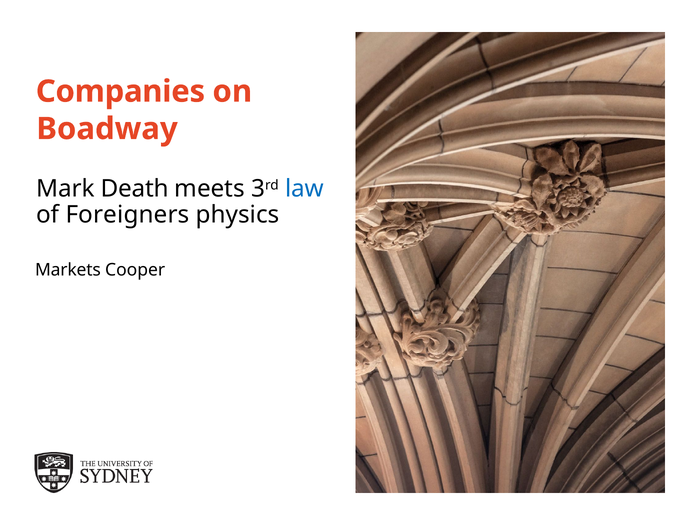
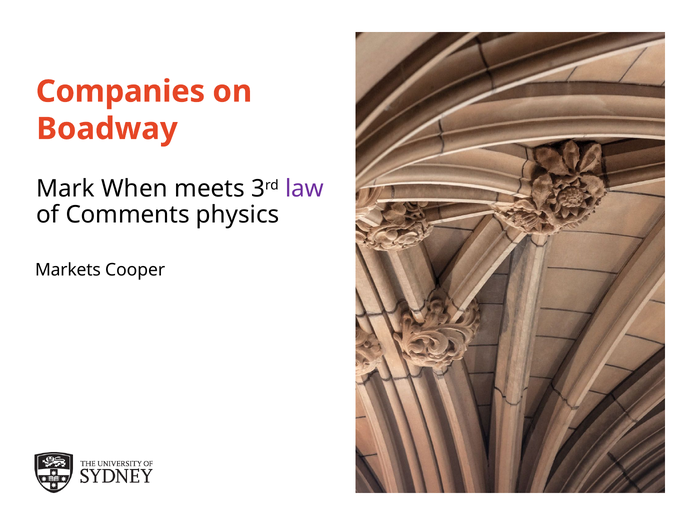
Death: Death -> When (135, 189)
law colour: blue -> purple (305, 189)
Foreigners: Foreigners -> Comments (128, 215)
